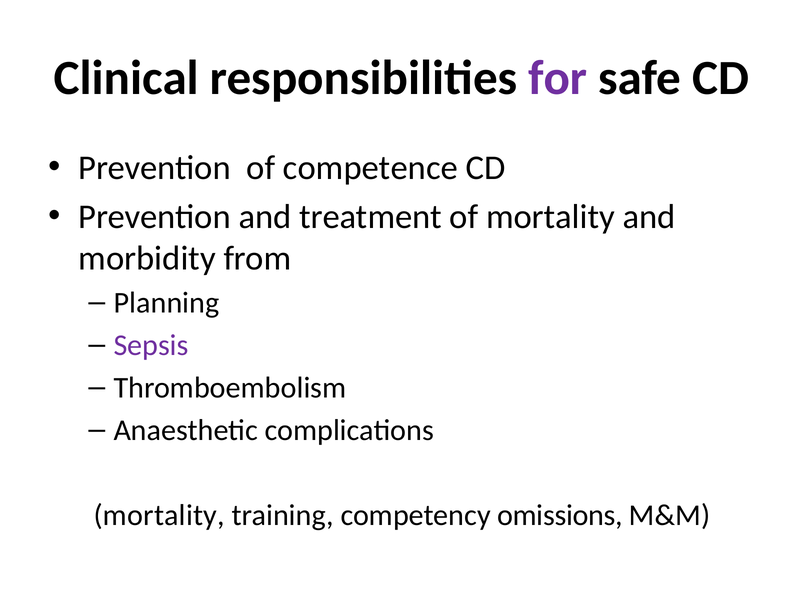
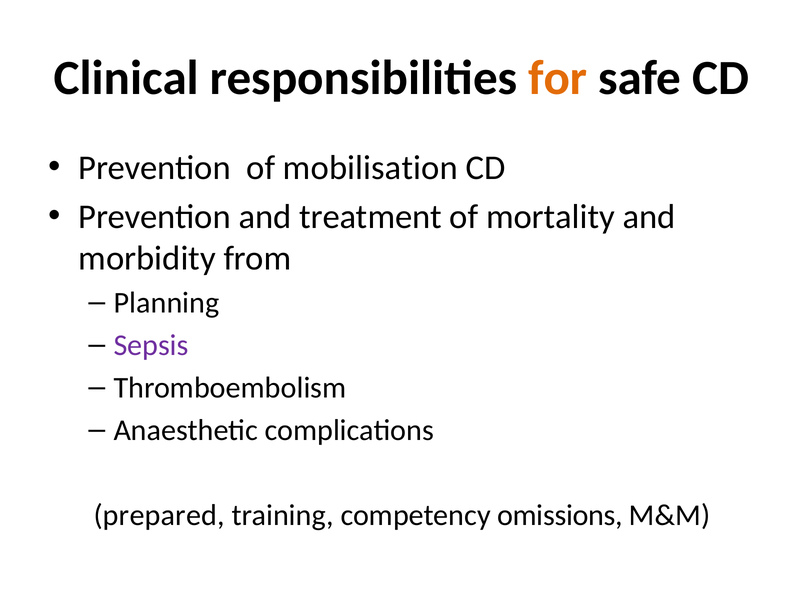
for colour: purple -> orange (558, 78)
competence: competence -> mobilisation (370, 168)
mortality: mortality -> prepared (159, 515)
